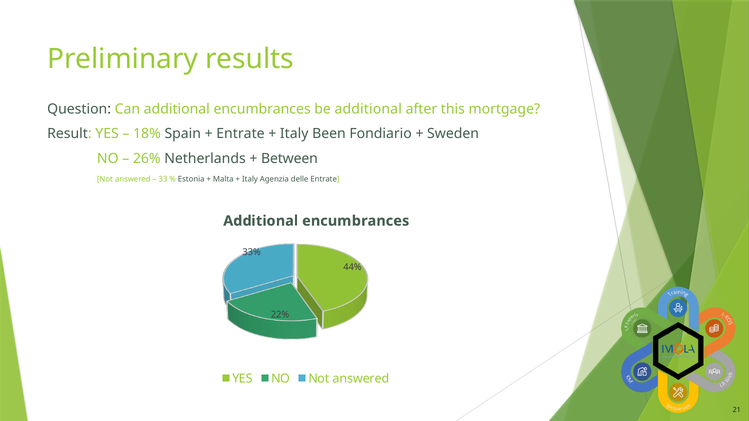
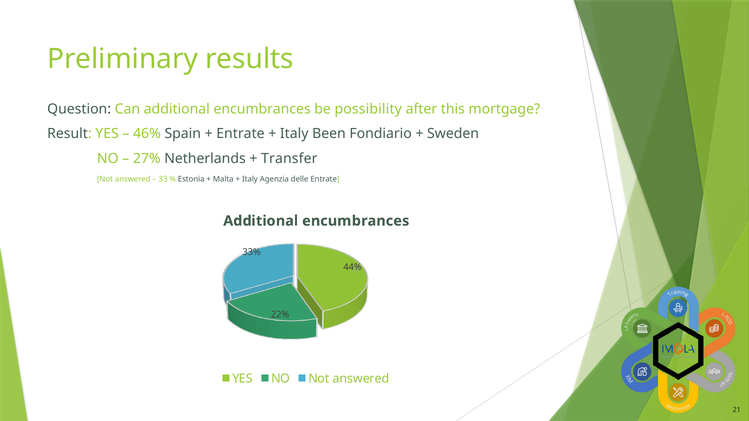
be additional: additional -> possibility (368, 109)
18%: 18% -> 46% (147, 134)
26%: 26% -> 27% (147, 159)
Between: Between -> Transfer (289, 159)
